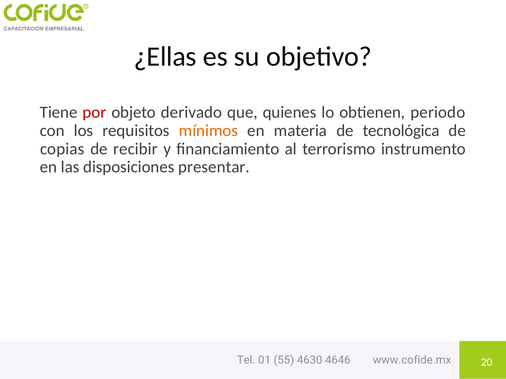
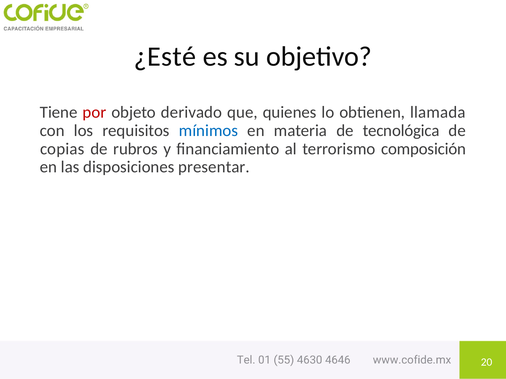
¿Ellas: ¿Ellas -> ¿Esté (165, 57)
periodo: periodo -> llamada (438, 113)
mínimos colour: orange -> blue (208, 131)
recibir: recibir -> rubros (136, 149)
instrumento: instrumento -> composición (424, 149)
